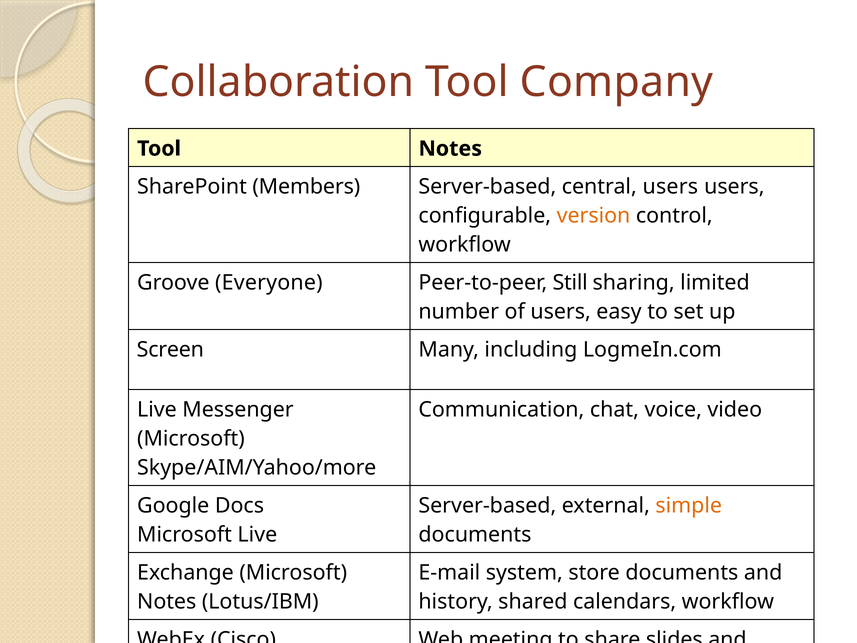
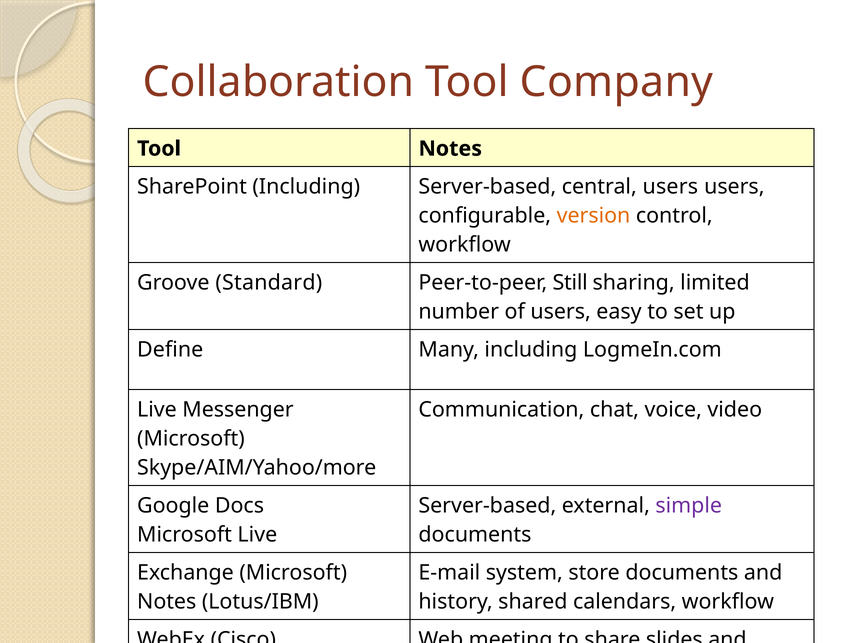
SharePoint Members: Members -> Including (306, 186)
Everyone: Everyone -> Standard (269, 282)
Screen: Screen -> Define (170, 349)
simple colour: orange -> purple (689, 505)
